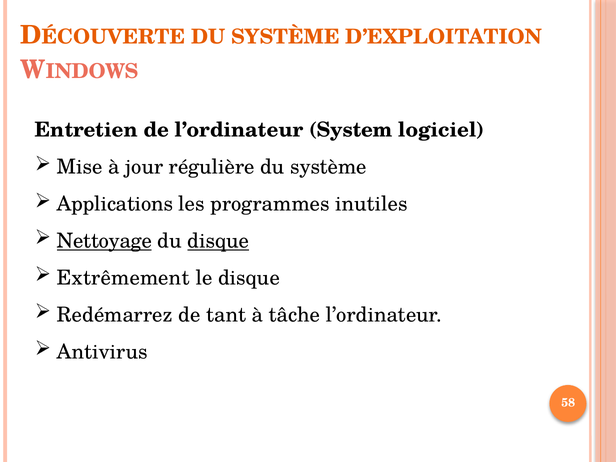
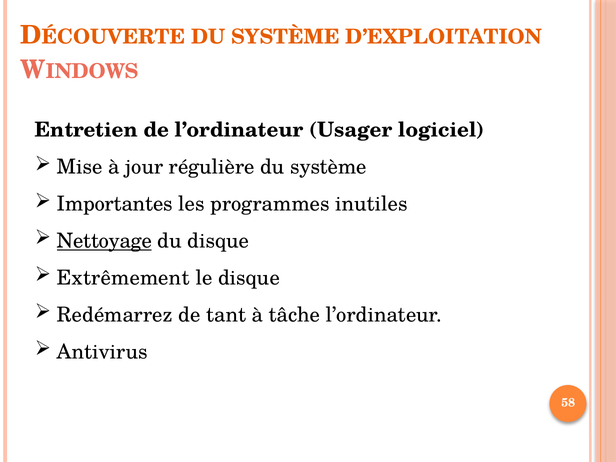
System: System -> Usager (351, 130)
Applications: Applications -> Importantes (115, 204)
disque underline: present -> none (218, 241)
